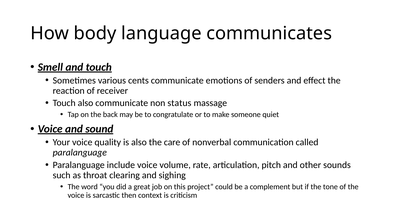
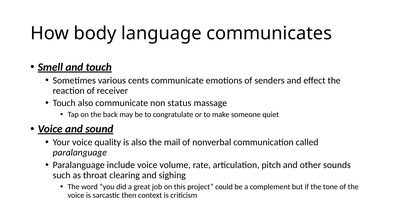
care: care -> mail (172, 142)
